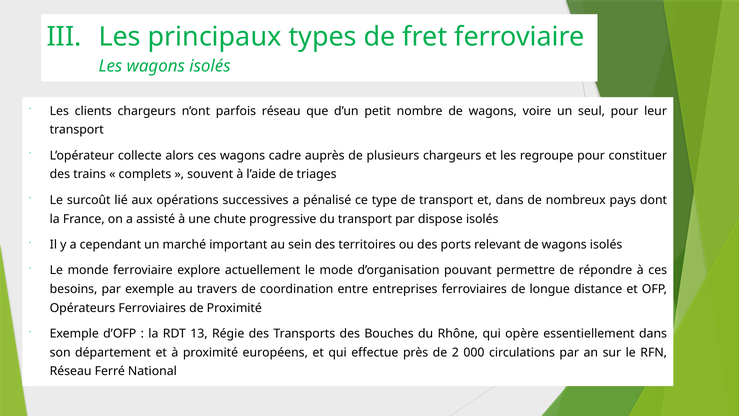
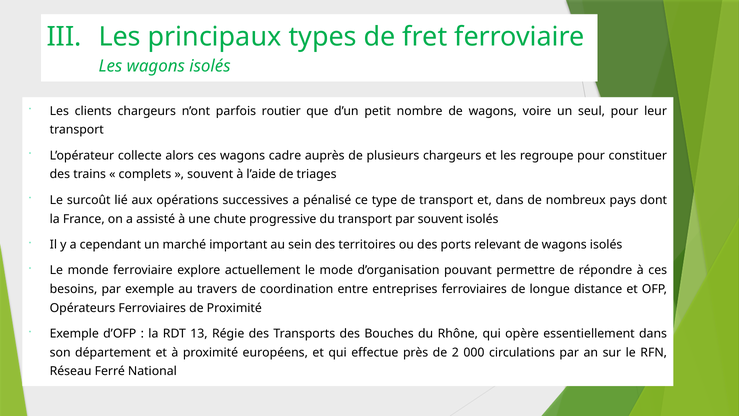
parfois réseau: réseau -> routier (281, 111)
par dispose: dispose -> souvent (440, 219)
